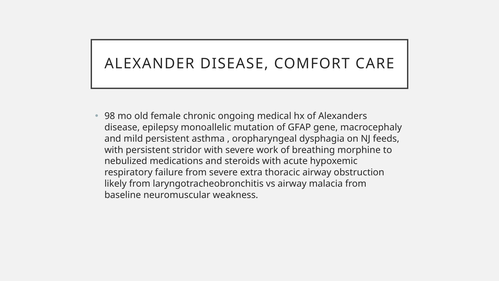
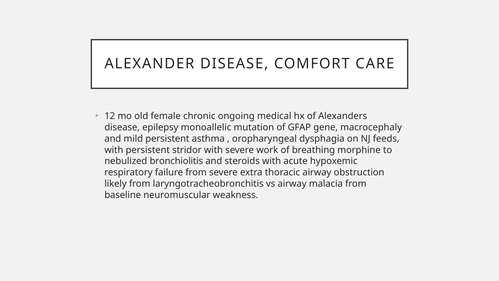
98: 98 -> 12 (110, 116)
medications: medications -> bronchiolitis (176, 161)
